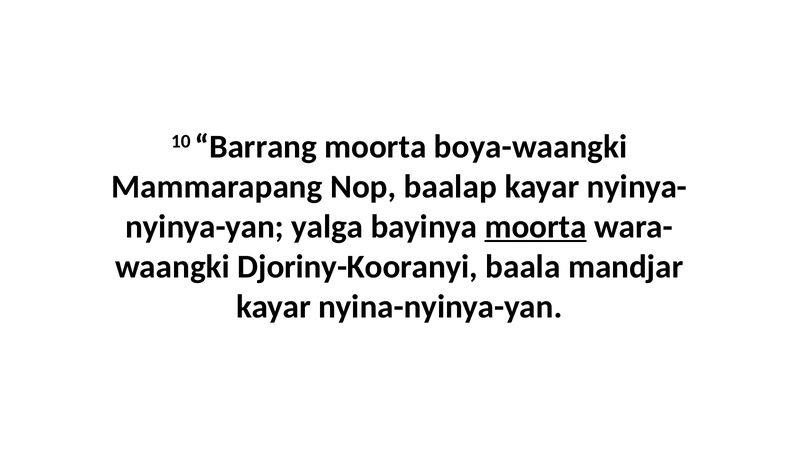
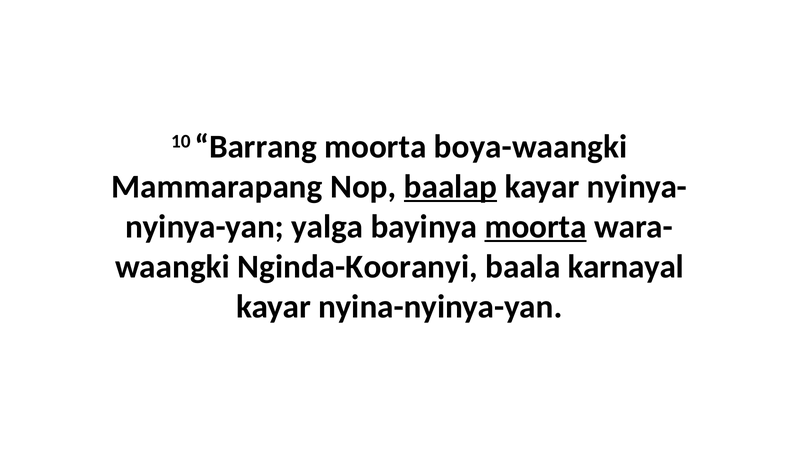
baalap underline: none -> present (450, 187)
Djoriny-Kooranyi: Djoriny-Kooranyi -> Nginda-Kooranyi (358, 267)
mandjar: mandjar -> karnayal (626, 267)
